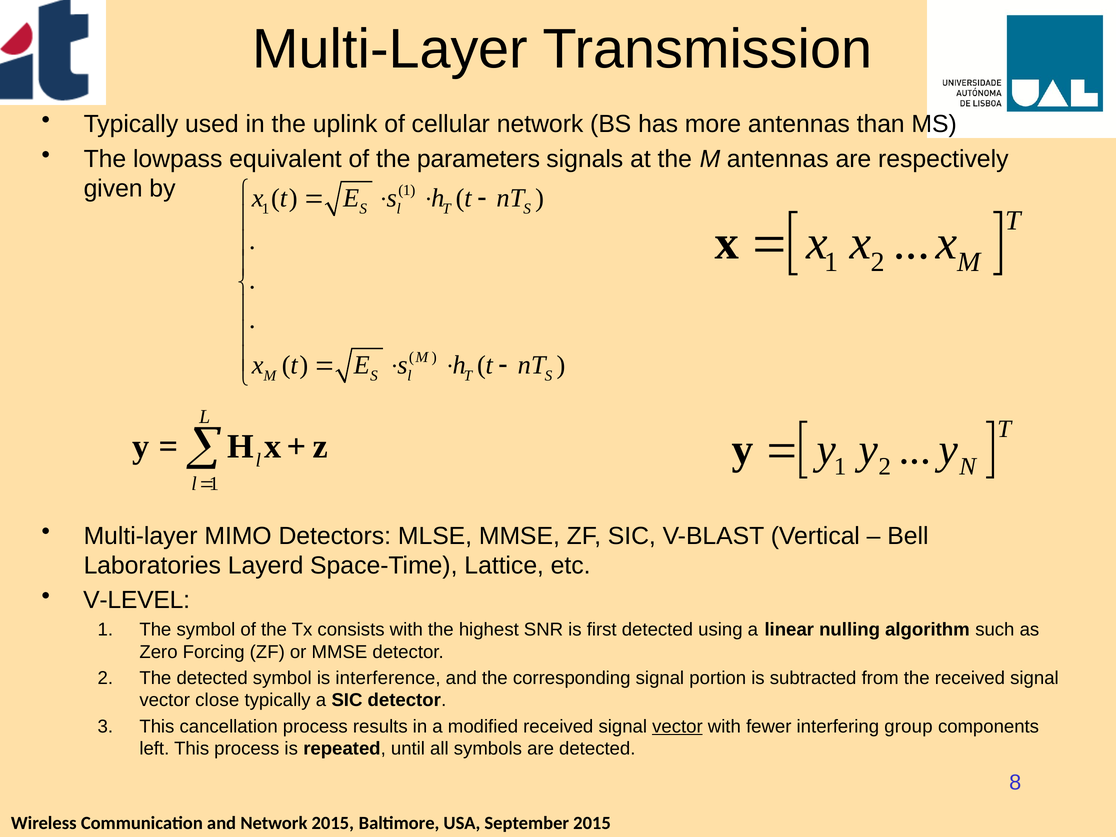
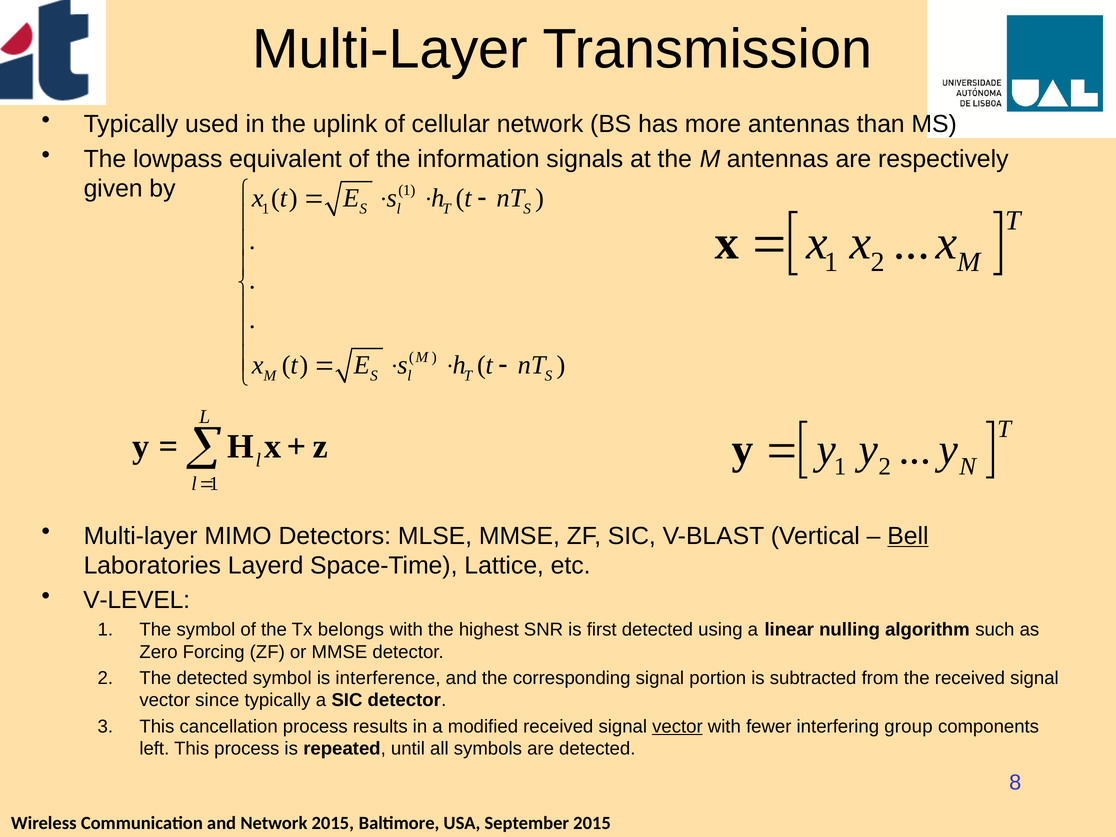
parameters: parameters -> information (478, 159)
Bell underline: none -> present (908, 536)
consists: consists -> belongs (351, 630)
close: close -> since (217, 700)
